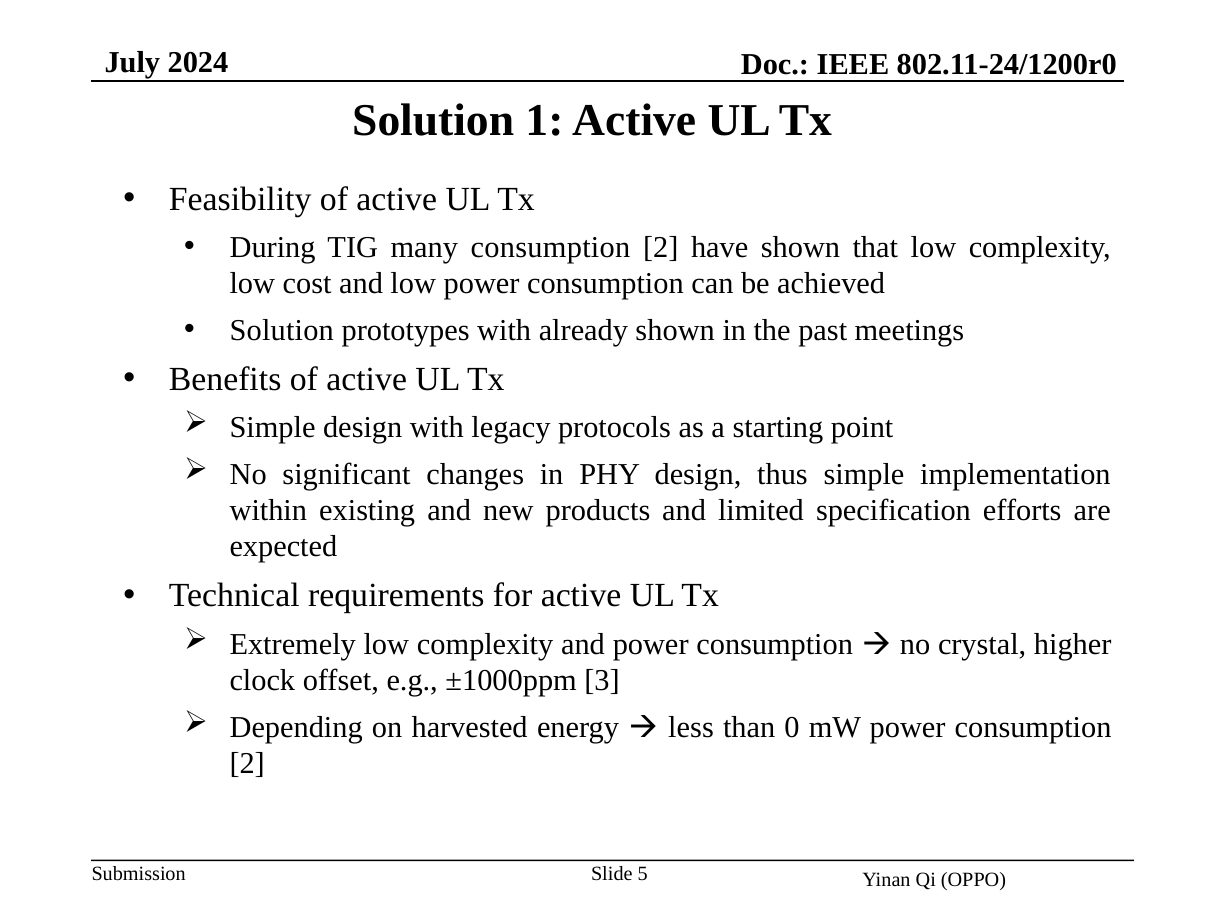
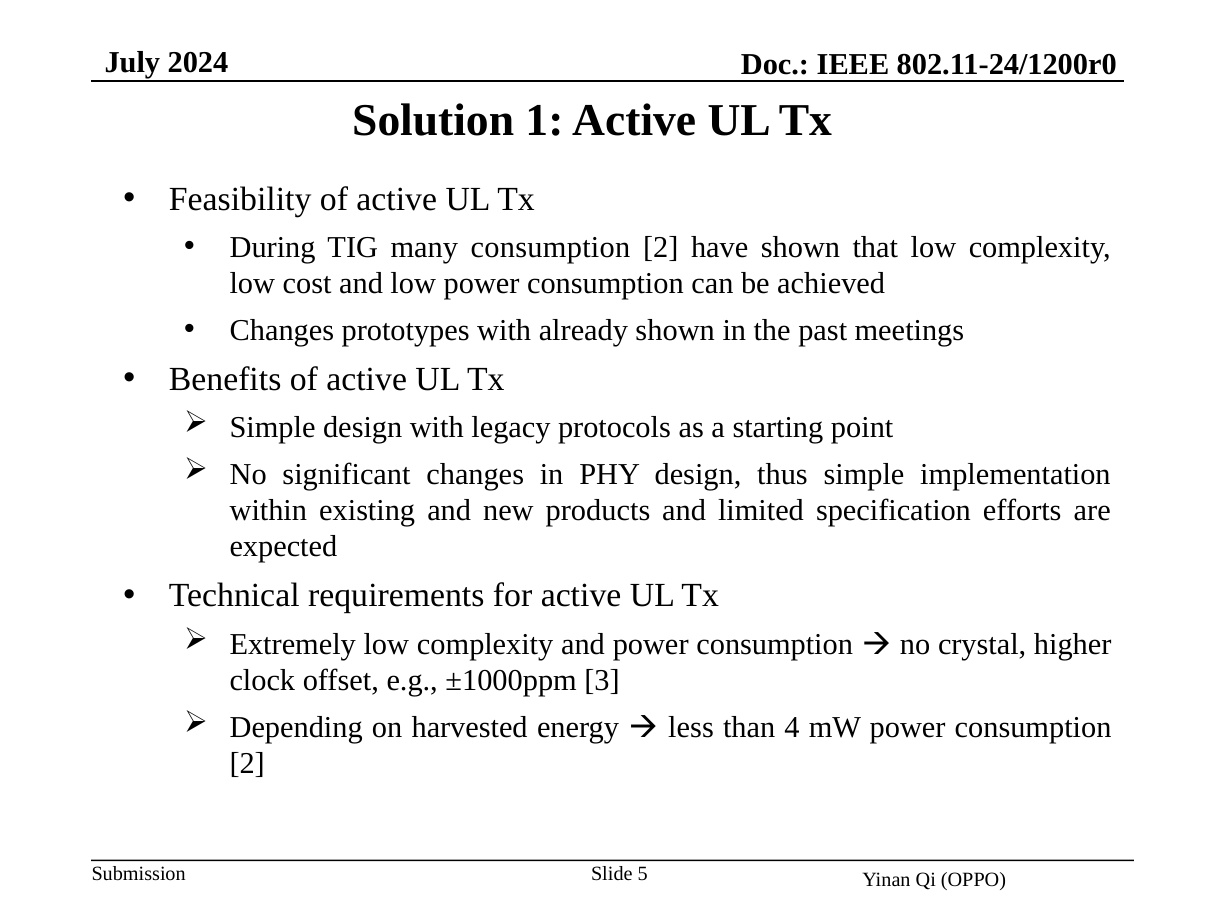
Solution: Solution -> Changes (282, 330)
0: 0 -> 4 (792, 727)
